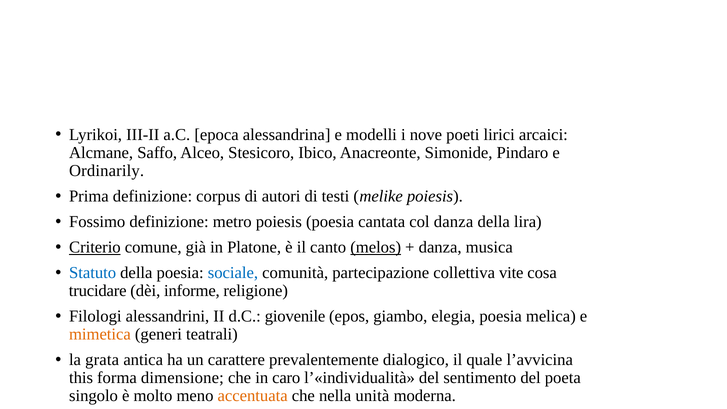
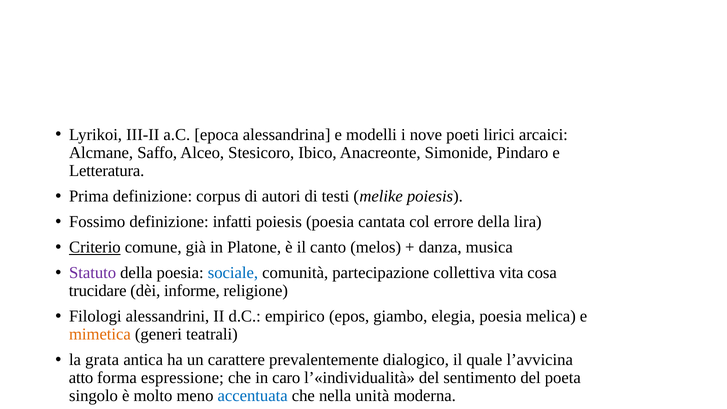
Ordinarily: Ordinarily -> Letteratura (107, 171)
metro: metro -> infatti (232, 222)
col danza: danza -> errore (454, 222)
melos underline: present -> none (376, 247)
Statuto colour: blue -> purple (93, 273)
vite: vite -> vita (511, 273)
giovenile: giovenile -> empirico (295, 316)
this: this -> atto (81, 378)
dimensione: dimensione -> espressione (182, 378)
accentuata colour: orange -> blue (253, 396)
